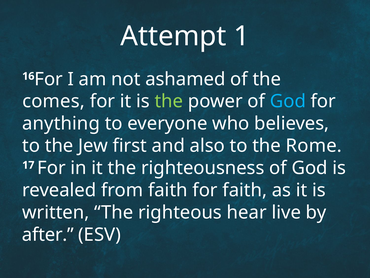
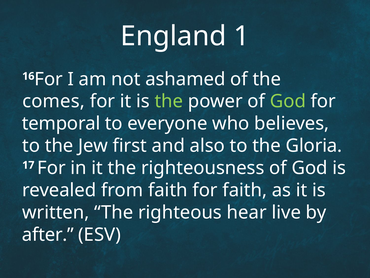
Attempt: Attempt -> England (173, 36)
God colour: light blue -> light green (288, 101)
anything: anything -> temporal (61, 123)
Rome: Rome -> Gloria (314, 146)
